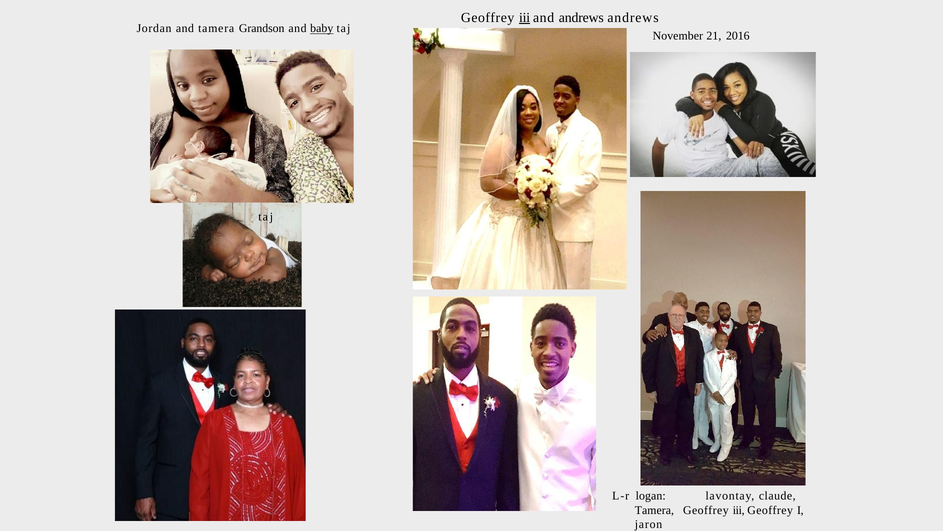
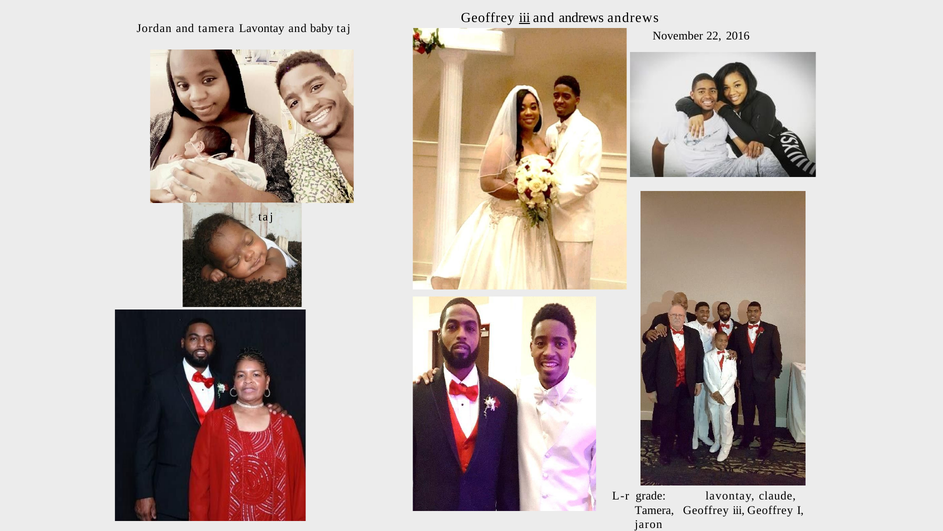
tamera Grandson: Grandson -> Lavontay (262, 29)
baby underline: present -> none (322, 29)
21: 21 -> 22 (714, 36)
logan: logan -> grade (651, 495)
